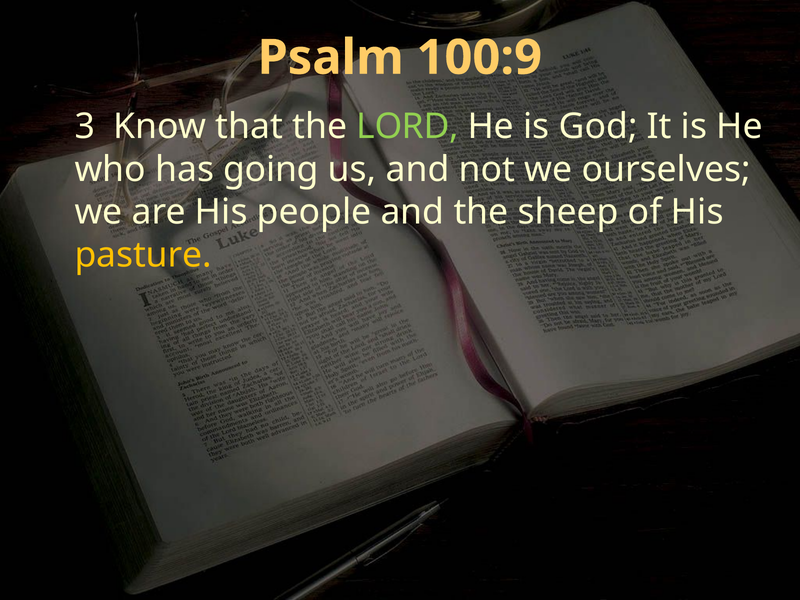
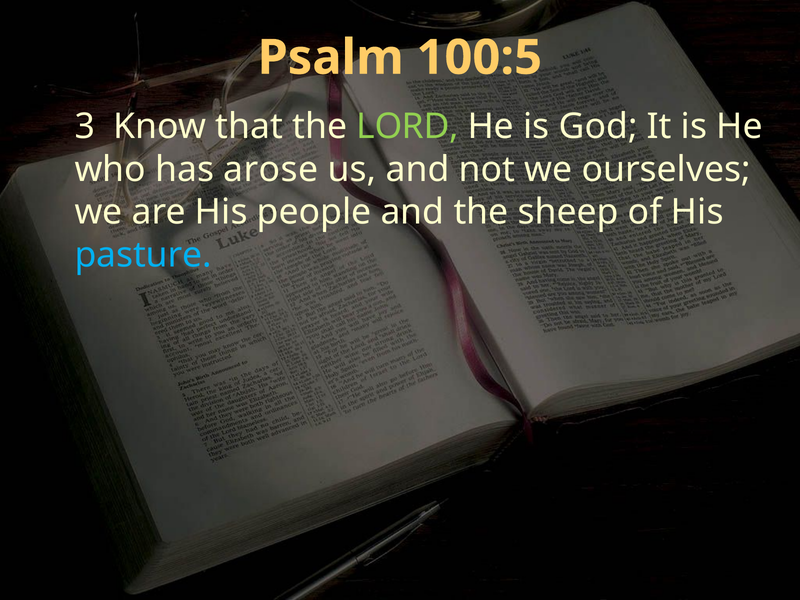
100:9: 100:9 -> 100:5 (479, 58)
going: going -> arose (271, 169)
pasture colour: yellow -> light blue (143, 255)
